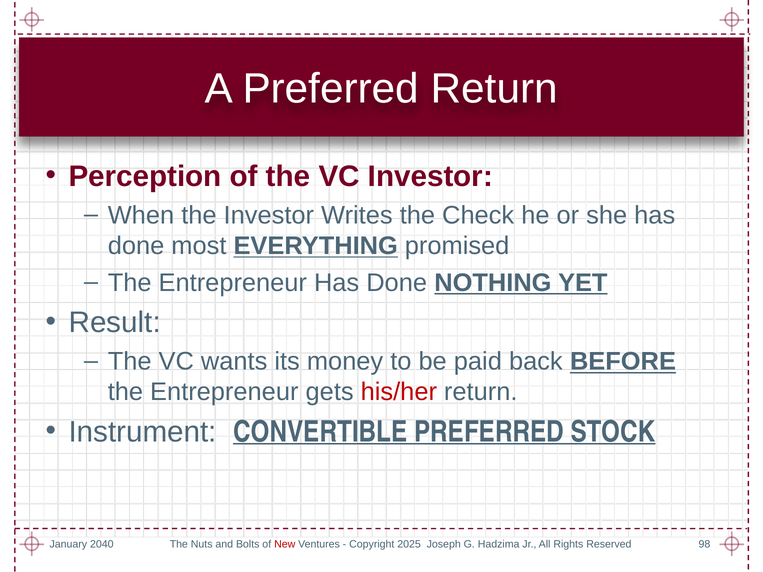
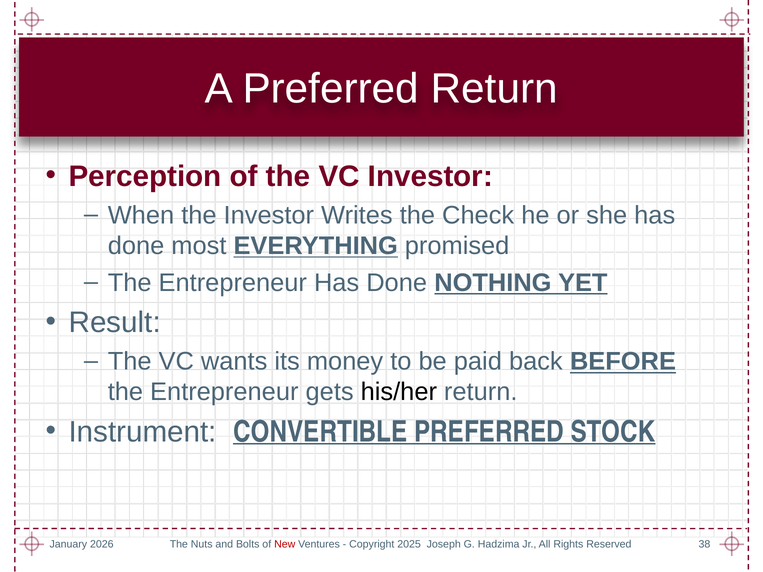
his/her colour: red -> black (399, 392)
2040: 2040 -> 2026 (102, 545)
98: 98 -> 38 (704, 545)
